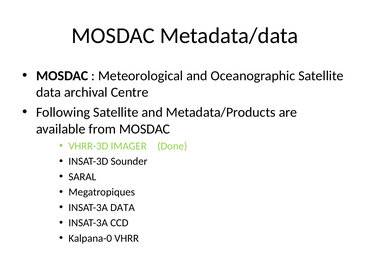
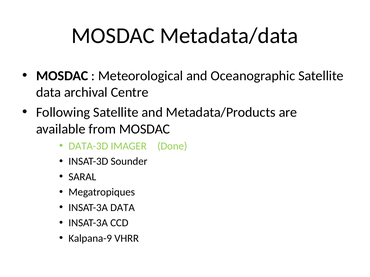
VHRR-3D: VHRR-3D -> DATA-3D (88, 146)
Kalpana-0: Kalpana-0 -> Kalpana-9 (90, 239)
